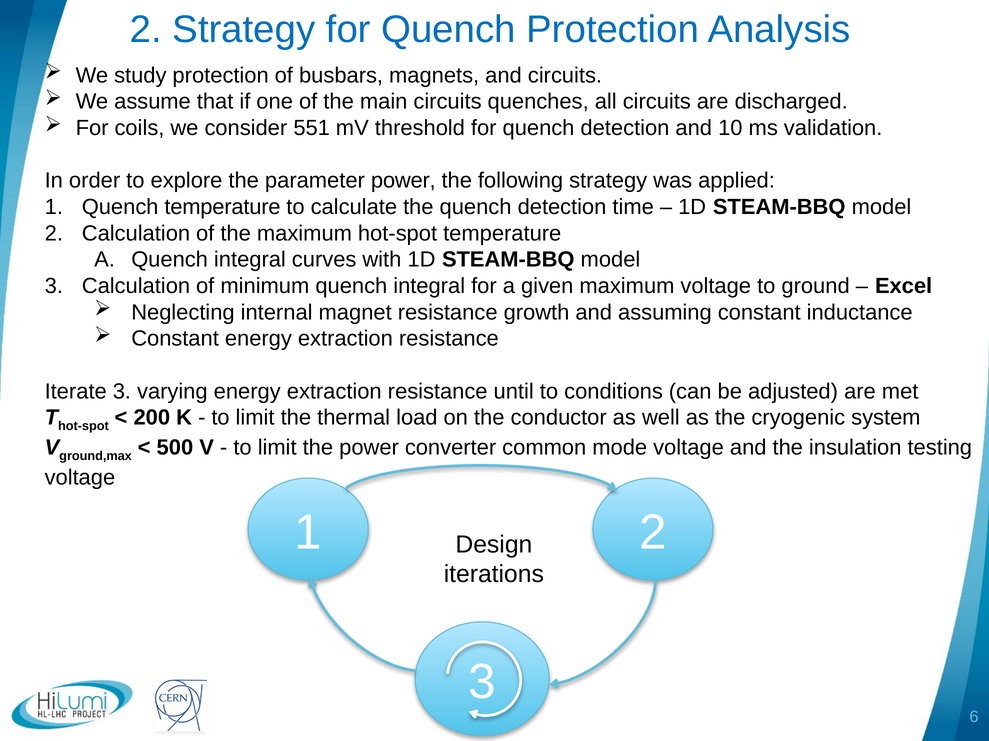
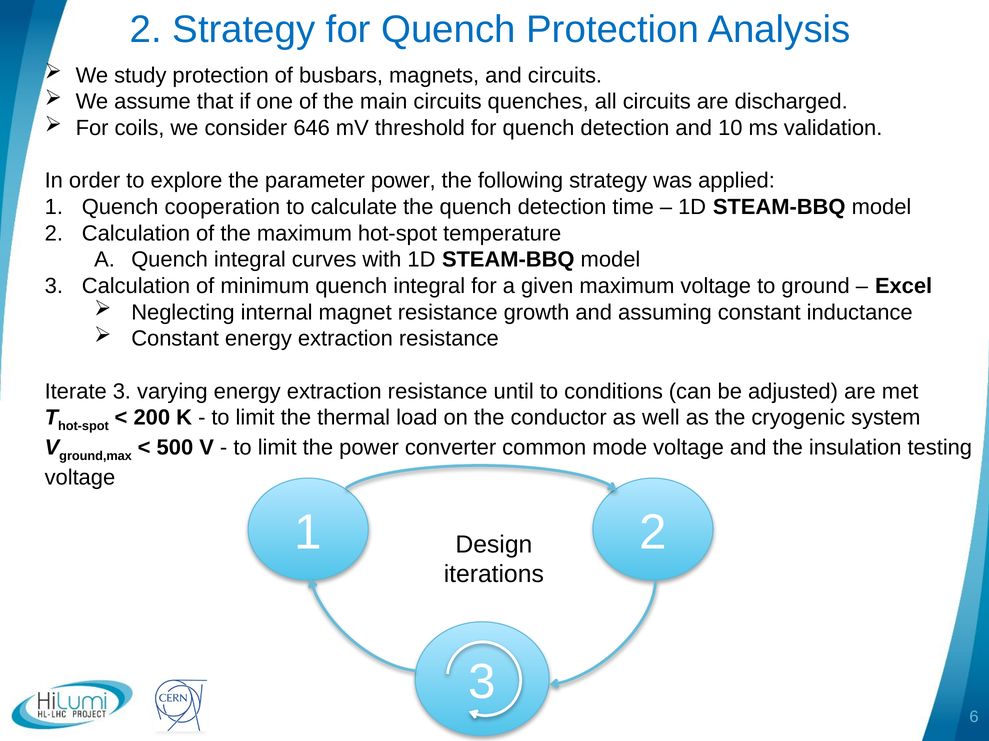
551: 551 -> 646 (312, 128)
Quench temperature: temperature -> cooperation (222, 207)
